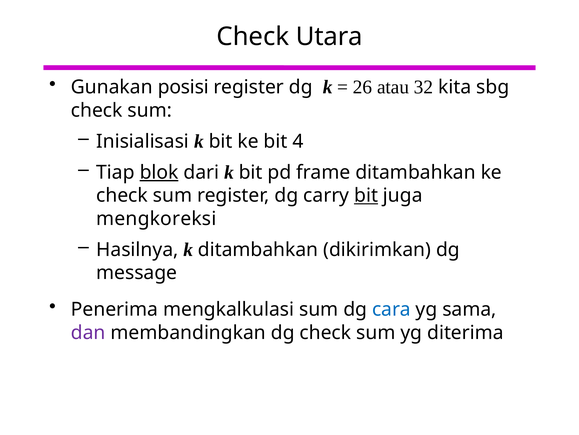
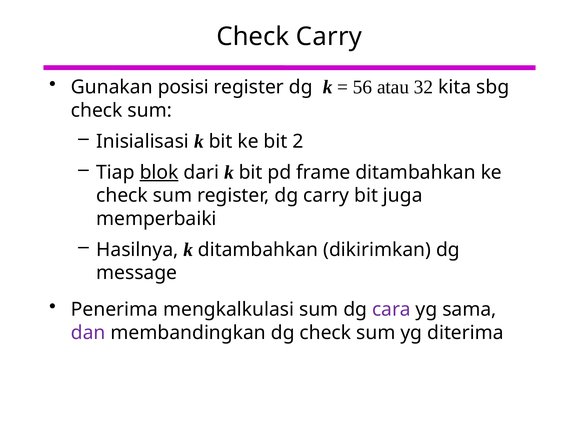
Check Utara: Utara -> Carry (329, 37)
26: 26 -> 56 (363, 87)
4: 4 -> 2 (298, 141)
bit underline: present -> none (366, 195)
mengkoreksi: mengkoreksi -> memperbaiki (156, 218)
cara colour: blue -> purple (391, 309)
